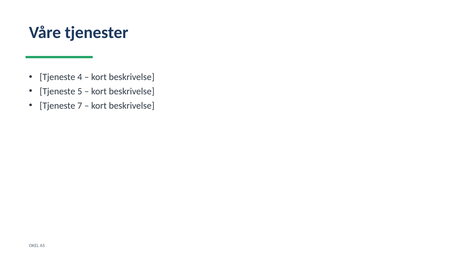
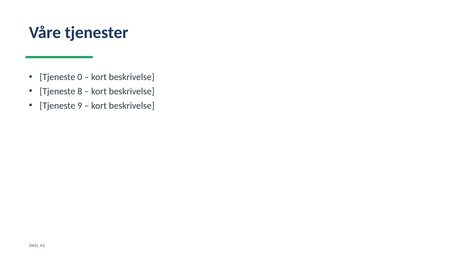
4: 4 -> 0 (80, 77)
5: 5 -> 8 (80, 91)
7: 7 -> 9 (80, 106)
